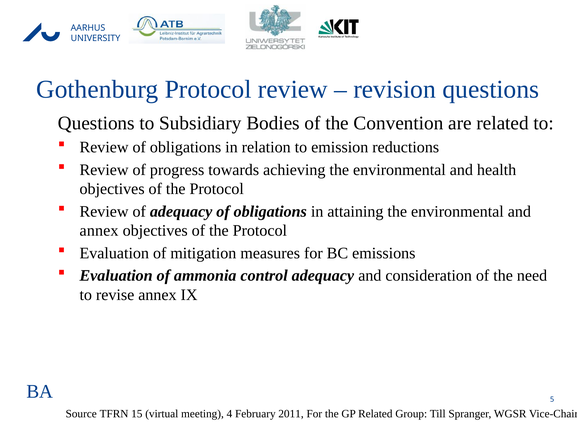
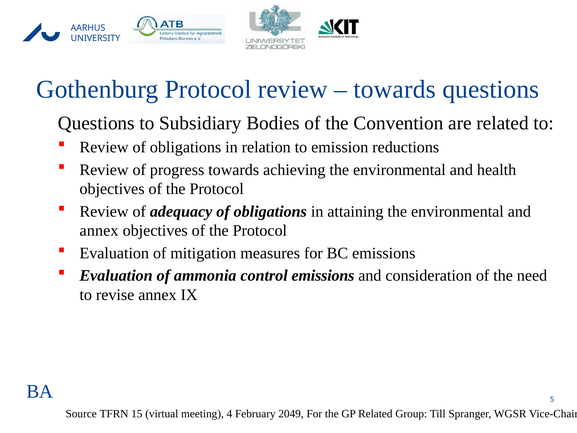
revision: revision -> towards (395, 89)
control adequacy: adequacy -> emissions (323, 275)
2011: 2011 -> 2049 (291, 414)
